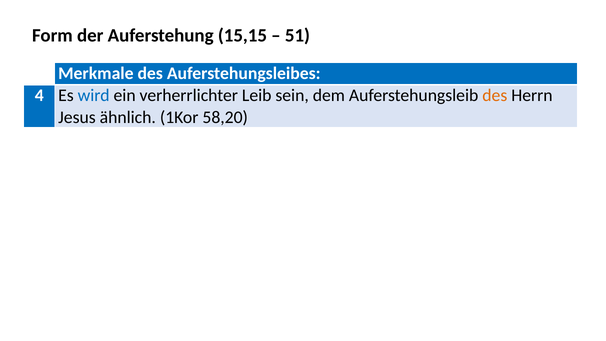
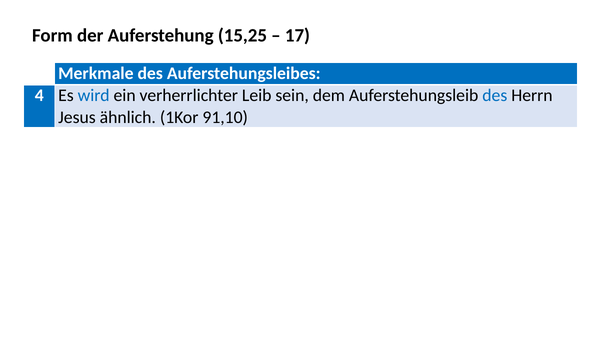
15,15: 15,15 -> 15,25 (242, 35)
51: 51 -> 17 (297, 35)
des colour: orange -> blue (495, 96)
58,20: 58,20 -> 91,10 (225, 117)
